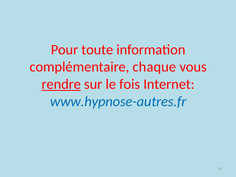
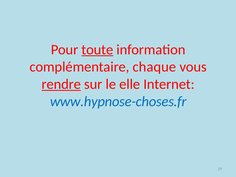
toute underline: none -> present (97, 50)
fois: fois -> elle (130, 84)
www.hypnose-autres.fr: www.hypnose-autres.fr -> www.hypnose-choses.fr (118, 102)
